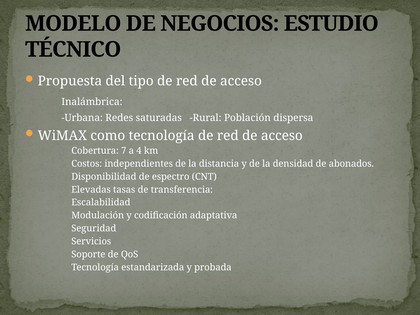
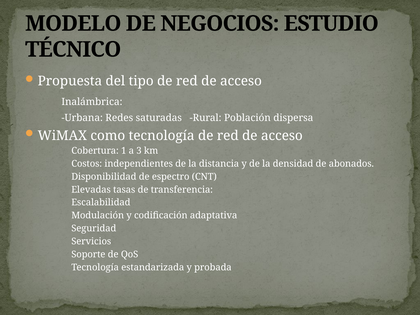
7: 7 -> 1 (124, 151)
4: 4 -> 3 (139, 151)
